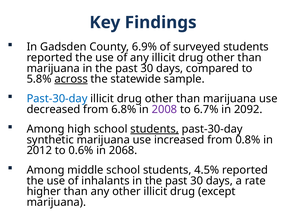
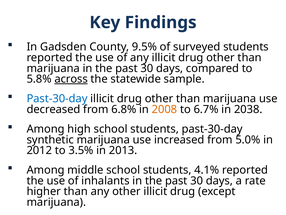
6.9%: 6.9% -> 9.5% (144, 47)
2008 colour: purple -> orange (164, 109)
2092: 2092 -> 2038 (248, 109)
students underline: present -> none (155, 129)
0.8%: 0.8% -> 5.0% (248, 139)
0.6%: 0.6% -> 3.5% (81, 150)
2068: 2068 -> 2013 (123, 150)
4.5%: 4.5% -> 4.1% (207, 170)
